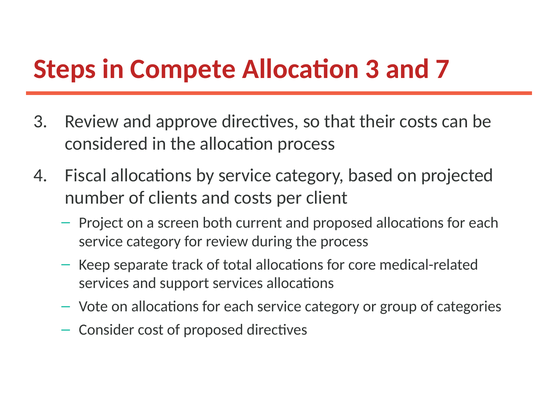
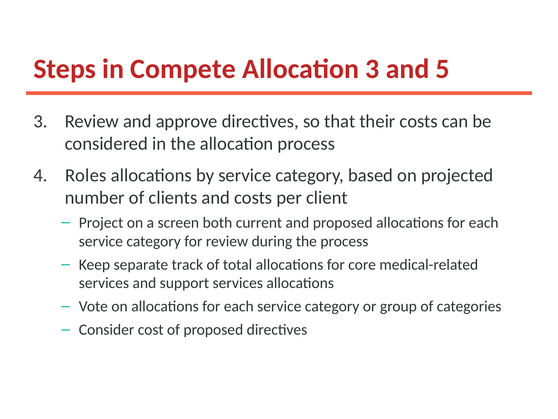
7: 7 -> 5 (443, 69)
Fiscal: Fiscal -> Roles (86, 175)
